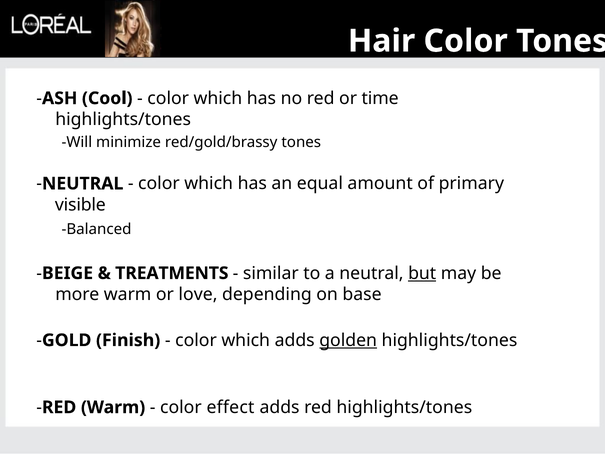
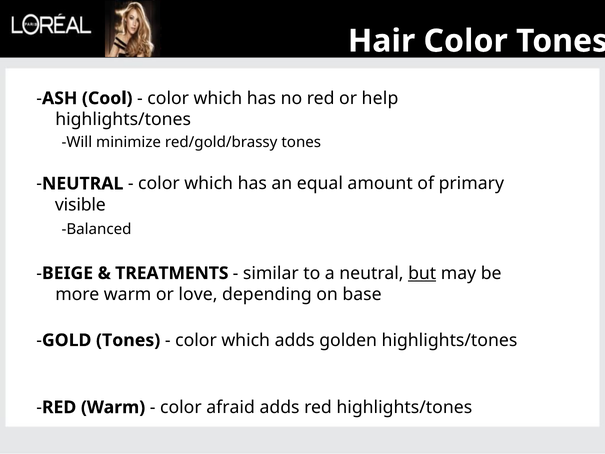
time: time -> help (380, 98)
GOLD Finish: Finish -> Tones (128, 340)
golden underline: present -> none (348, 340)
effect: effect -> afraid (231, 407)
